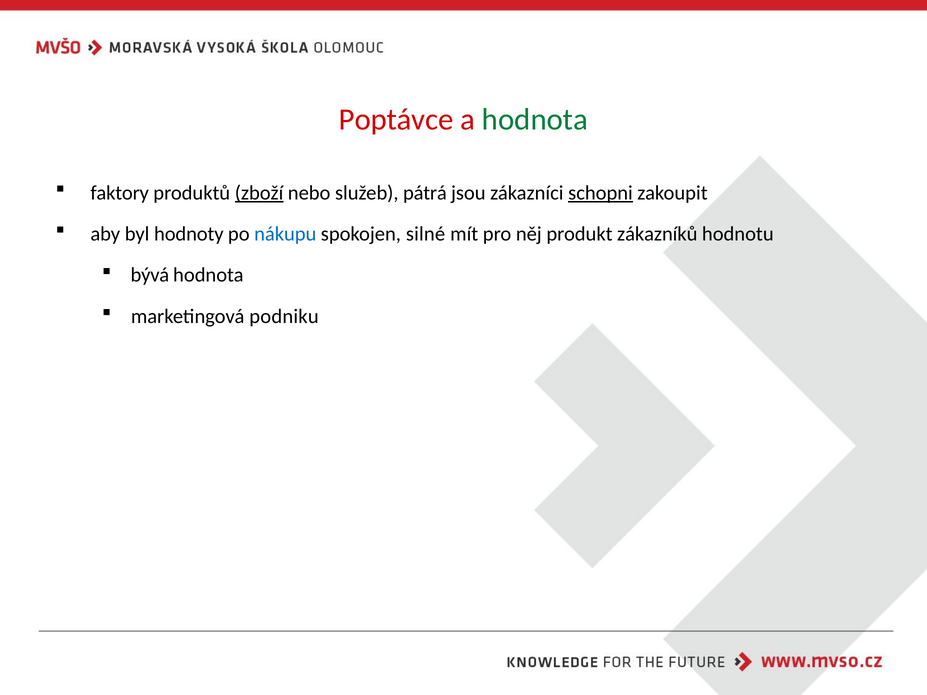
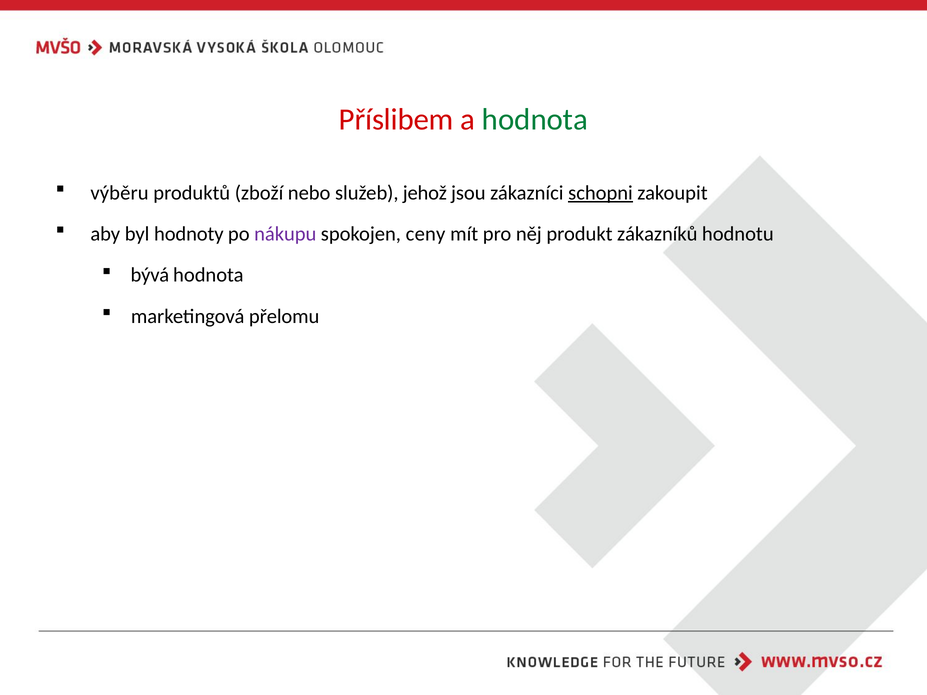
Poptávce: Poptávce -> Příslibem (396, 119)
faktory: faktory -> výběru (119, 193)
zboží underline: present -> none (259, 193)
pátrá: pátrá -> jehož (425, 193)
nákupu colour: blue -> purple (285, 234)
silné: silné -> ceny (426, 234)
podniku: podniku -> přelomu (284, 316)
